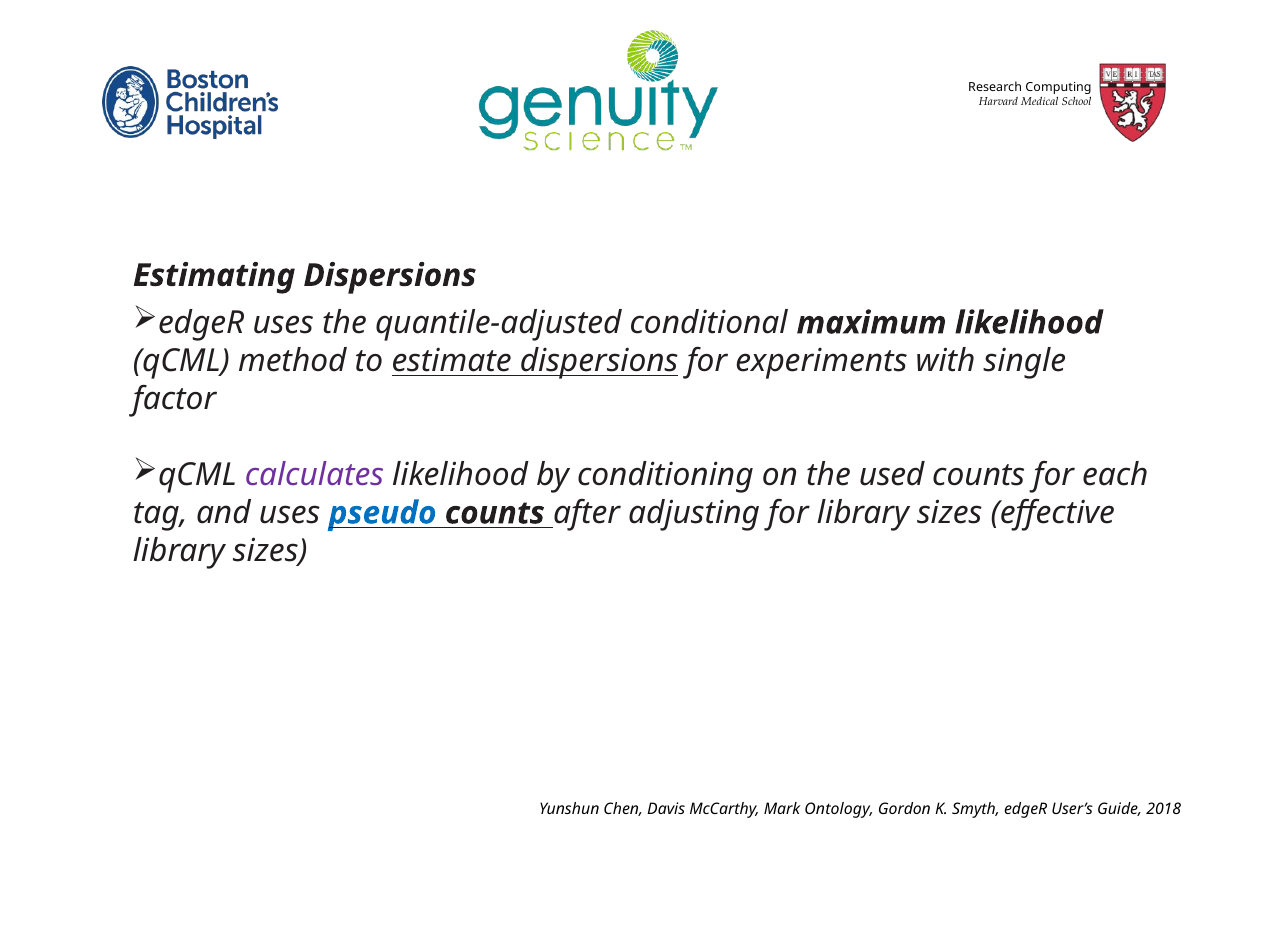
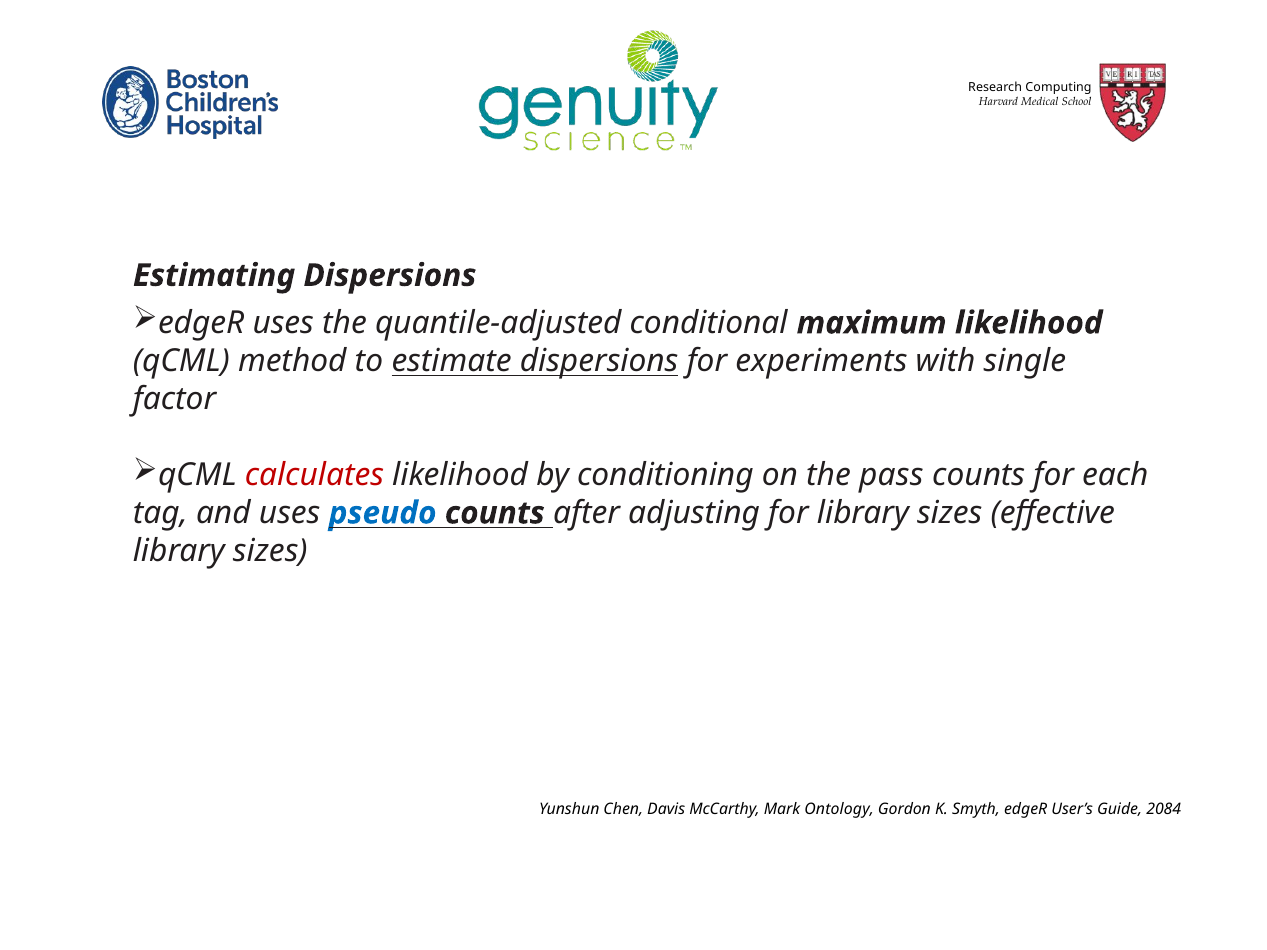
calculates colour: purple -> red (314, 475)
used: used -> pass (891, 475)
2018: 2018 -> 2084 (1164, 809)
